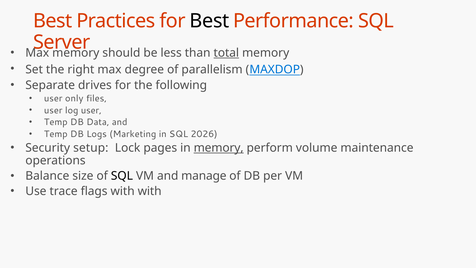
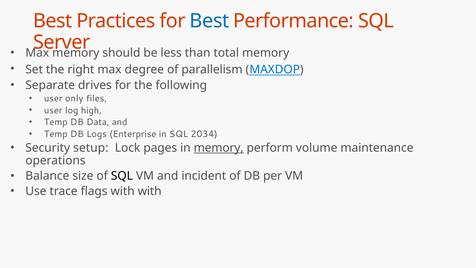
Best colour: black -> blue (209, 21)
total underline: present -> none (226, 53)
log user: user -> high (91, 110)
Marketing: Marketing -> Enterprise (133, 134)
2026: 2026 -> 2034 (204, 134)
manage: manage -> incident (204, 176)
